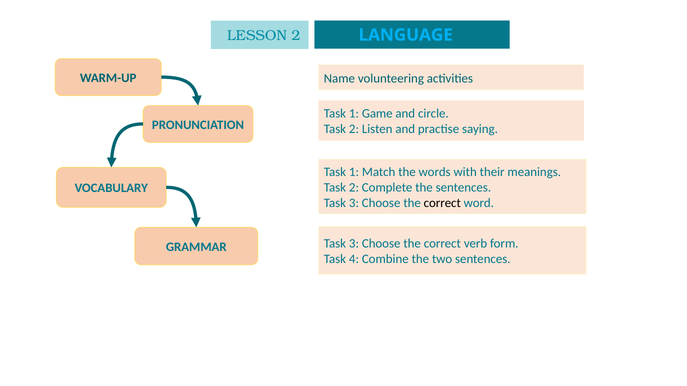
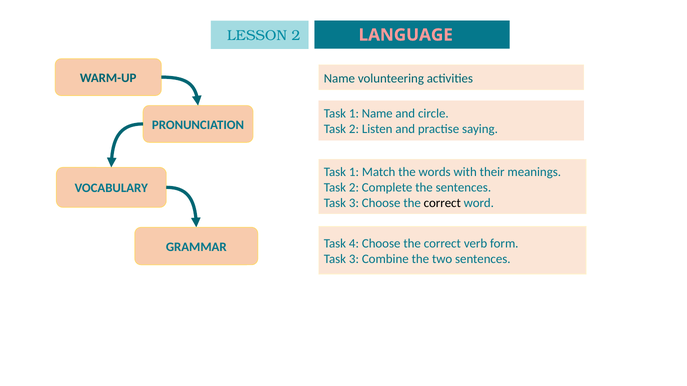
LANGUAGE colour: light blue -> pink (406, 35)
1 Game: Game -> Name (377, 114)
3: 3 -> 4 (354, 244)
4: 4 -> 3 (354, 259)
